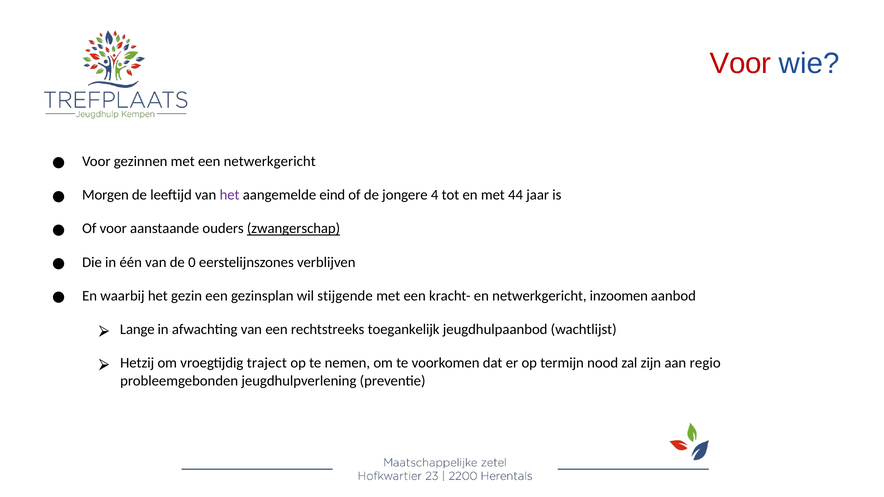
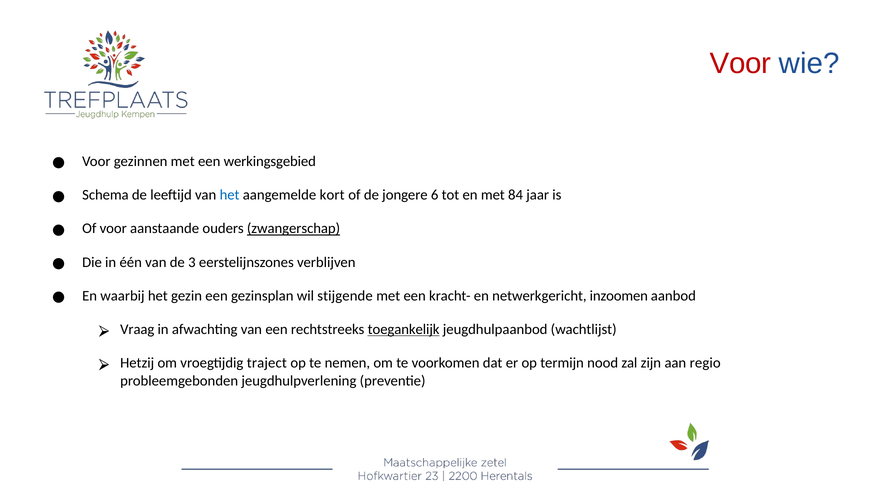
een netwerkgericht: netwerkgericht -> werkingsgebied (270, 161)
Morgen: Morgen -> Schema (105, 195)
het colour: purple -> blue (230, 195)
eind: eind -> kort (332, 195)
4: 4 -> 6 (435, 195)
44: 44 -> 84 (516, 195)
0: 0 -> 3 (192, 262)
Lange: Lange -> Vraag (137, 330)
toegankelijk underline: none -> present (404, 330)
